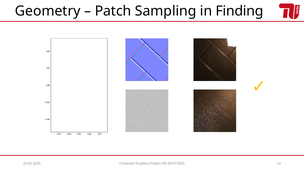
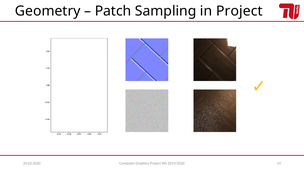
in Finding: Finding -> Project (239, 11)
